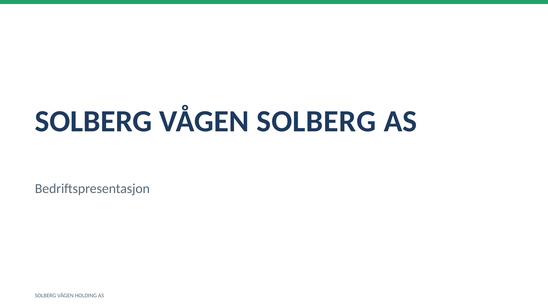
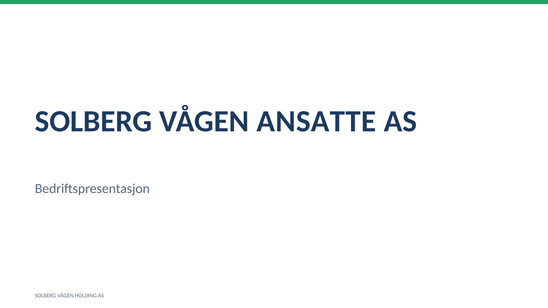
VÅGEN SOLBERG: SOLBERG -> ANSATTE (316, 122)
